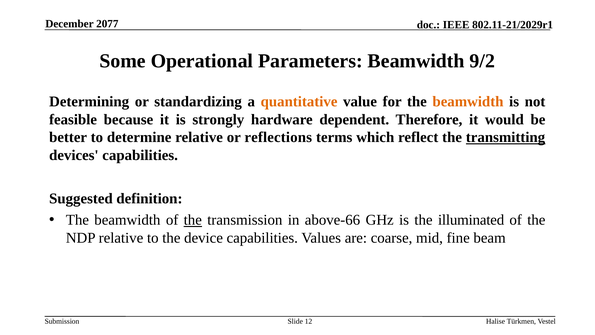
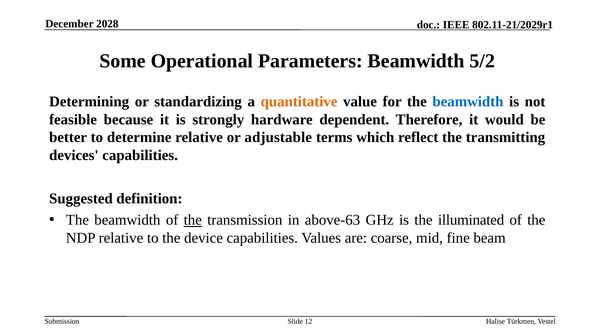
2077: 2077 -> 2028 (107, 24)
9/2: 9/2 -> 5/2 (482, 61)
beamwidth colour: orange -> blue (468, 102)
reflections: reflections -> adjustable (278, 137)
transmitting underline: present -> none (506, 137)
above-66: above-66 -> above-63 (332, 220)
